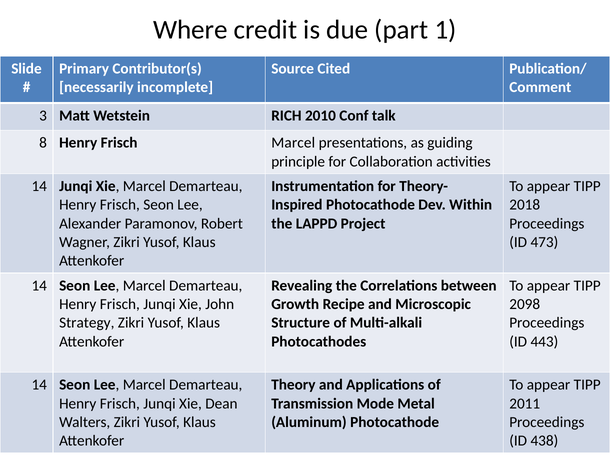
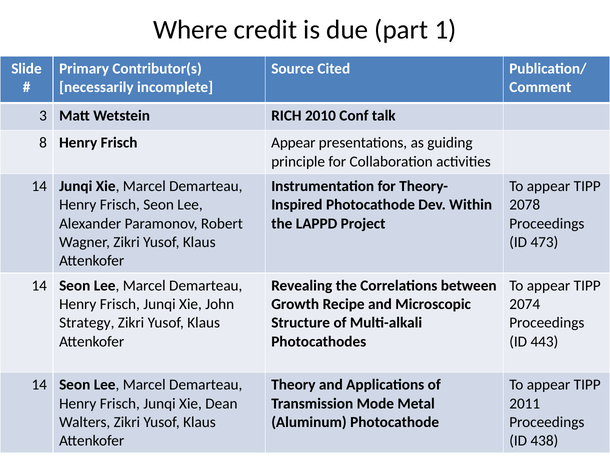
Frisch Marcel: Marcel -> Appear (293, 143)
2018: 2018 -> 2078 (525, 205)
2098: 2098 -> 2074 (525, 304)
